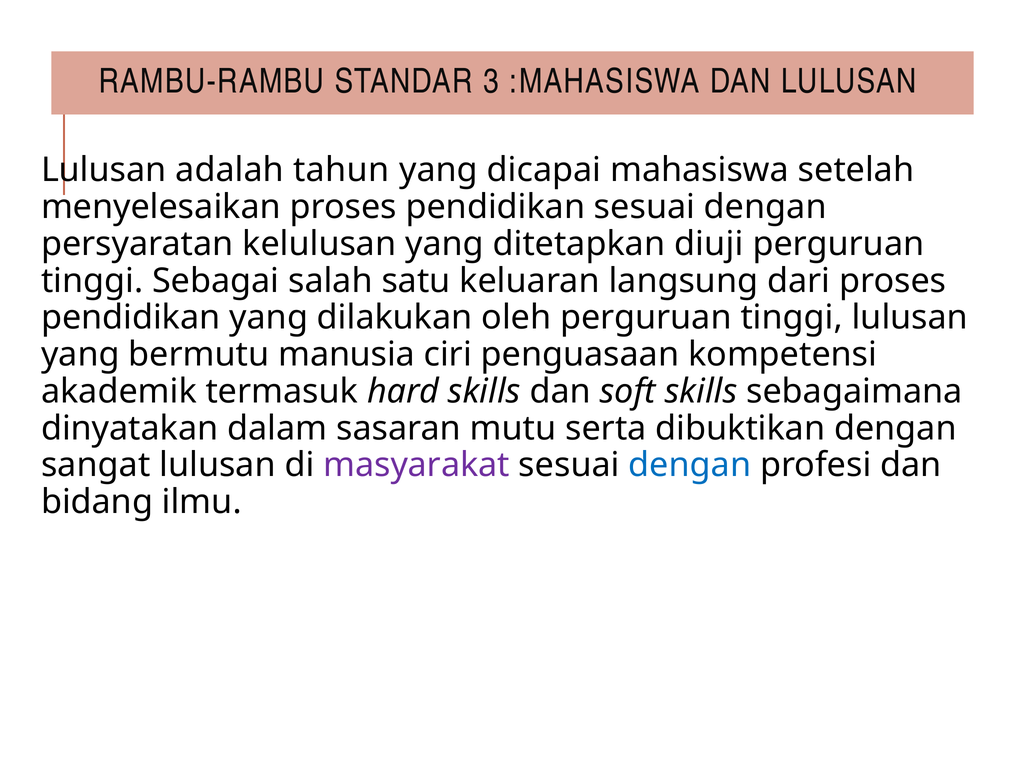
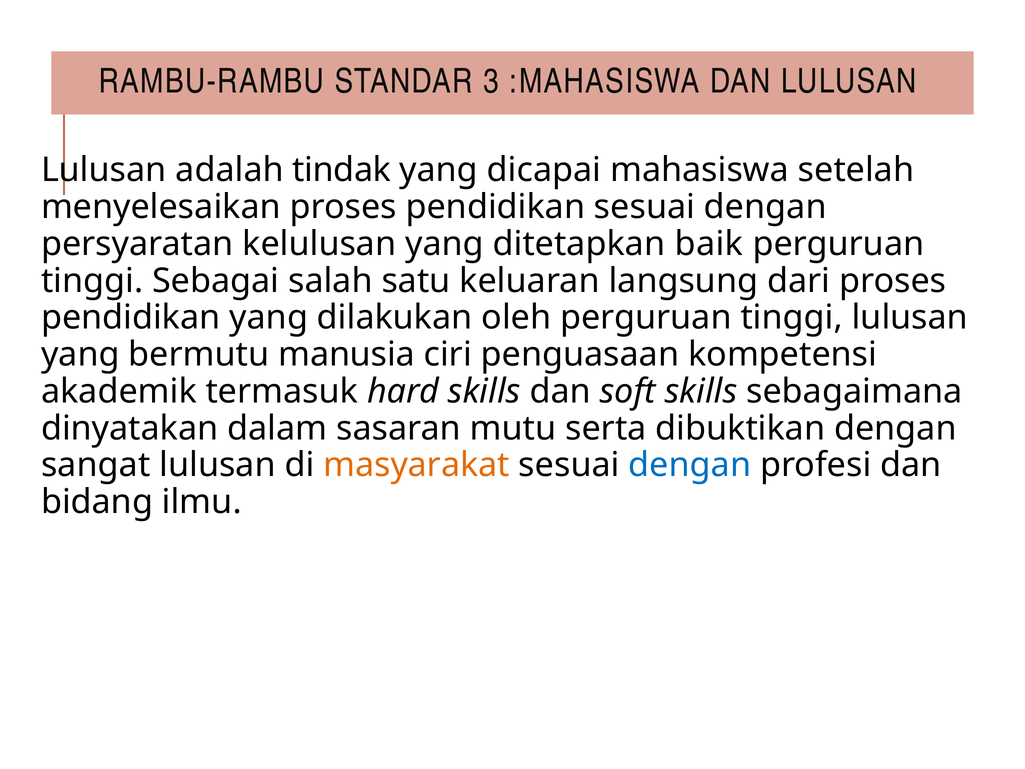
tahun: tahun -> tindak (342, 170)
diuji: diuji -> baik (709, 244)
masyarakat colour: purple -> orange (416, 465)
